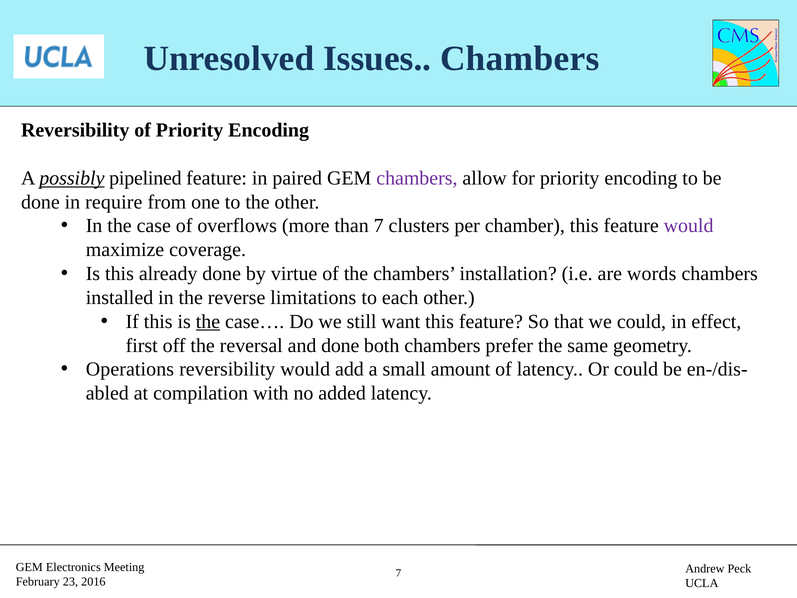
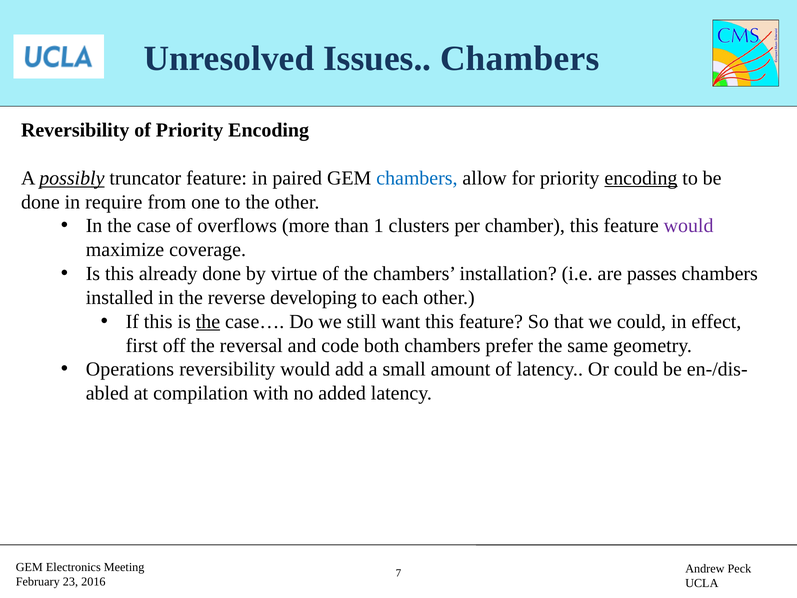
pipelined: pipelined -> truncator (145, 178)
chambers colour: purple -> blue (417, 178)
encoding underline: none -> present (641, 178)
than 7: 7 -> 1 (379, 226)
words: words -> passes (652, 274)
limitations: limitations -> developing (314, 298)
and done: done -> code (340, 345)
